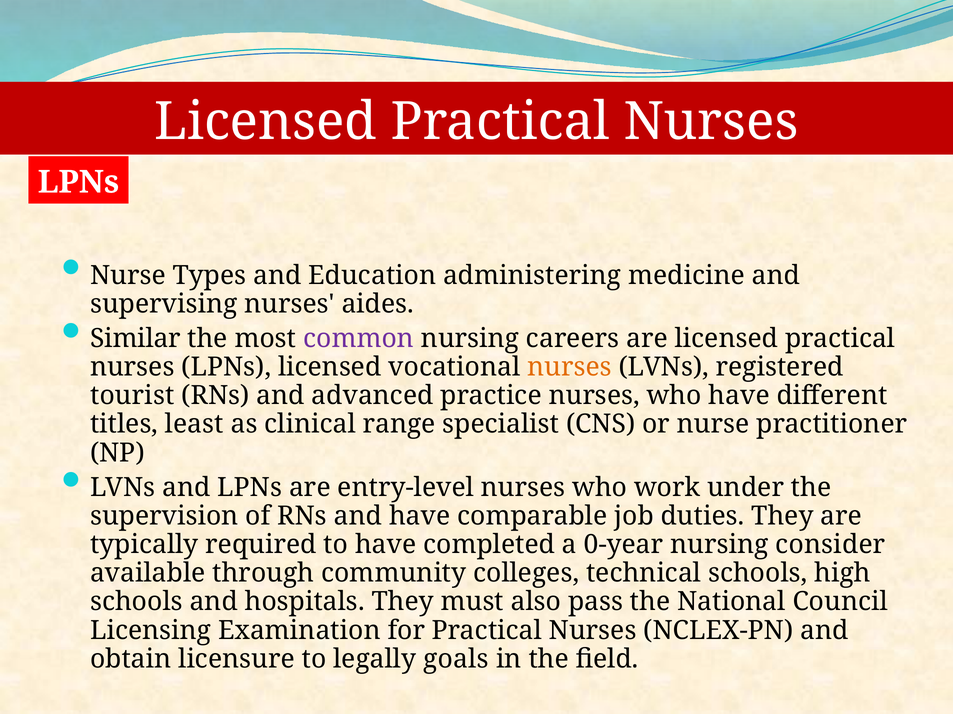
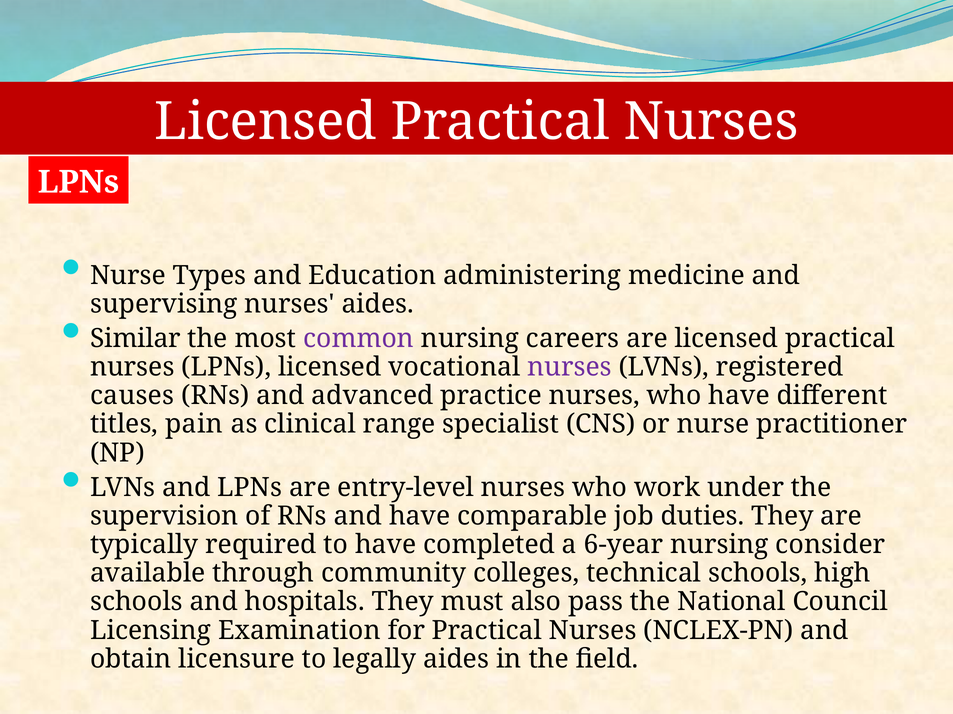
nurses colour: orange -> purple (569, 368)
tourist: tourist -> causes (132, 396)
least: least -> pain (194, 425)
0-year: 0-year -> 6-year (624, 545)
legally goals: goals -> aides (456, 660)
